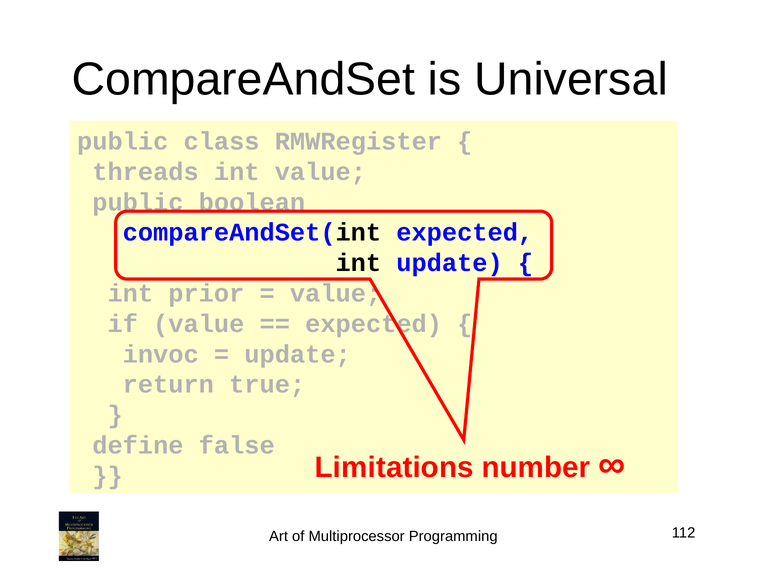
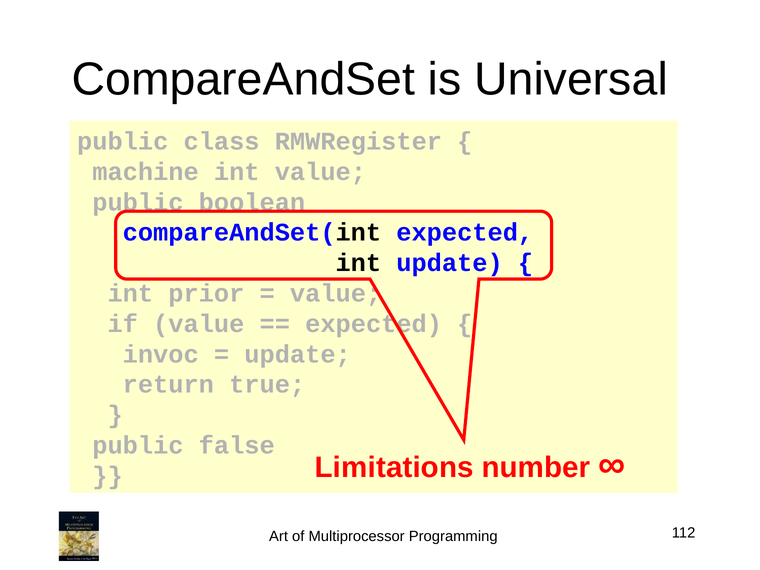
threads: threads -> machine (146, 172)
define: define -> public (138, 445)
